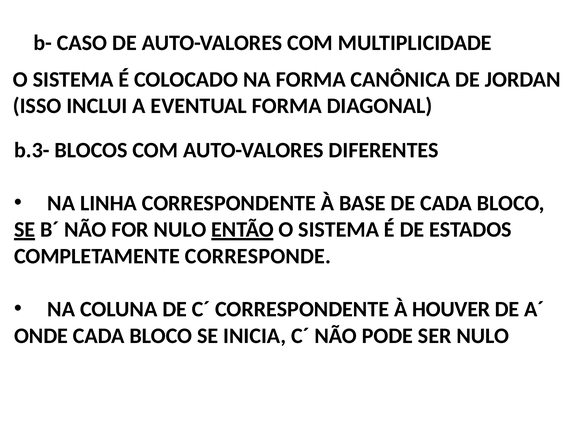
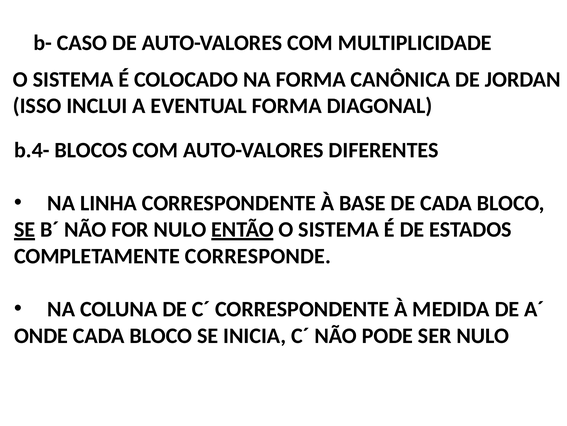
b.3-: b.3- -> b.4- (32, 150)
HOUVER: HOUVER -> MEDIDA (451, 309)
